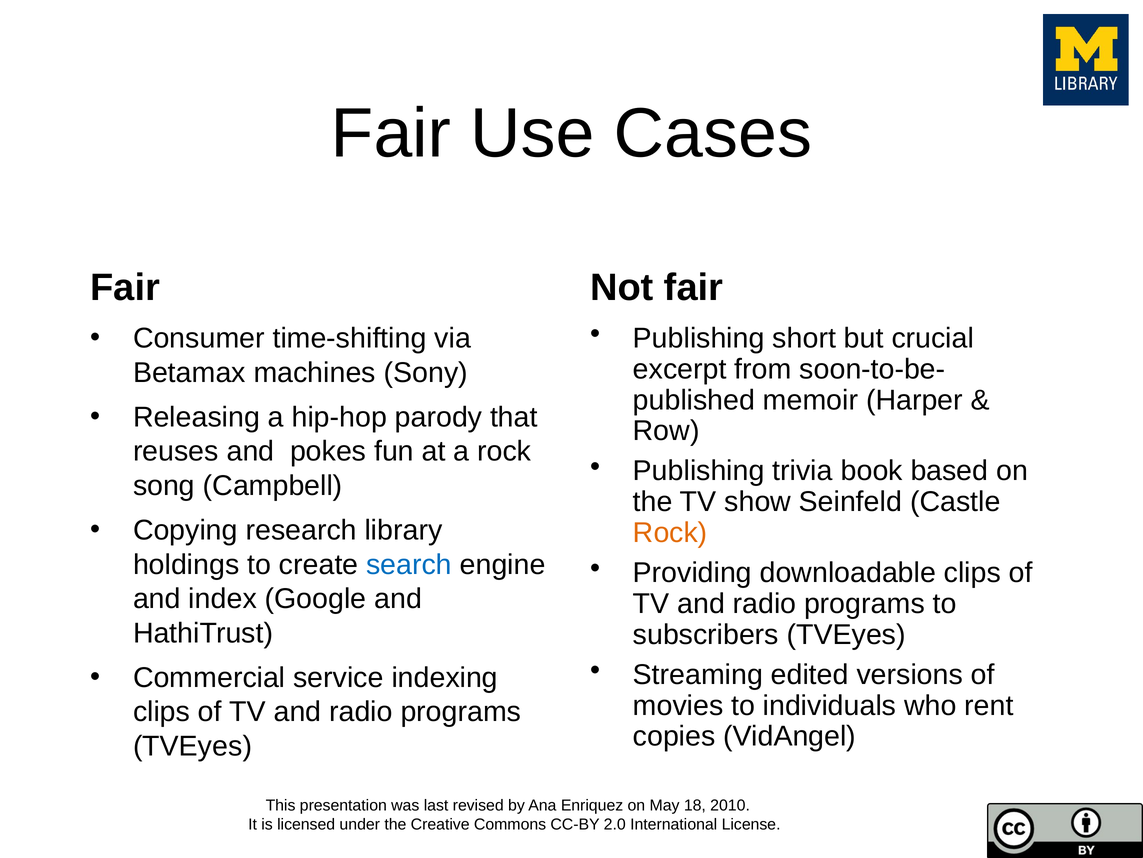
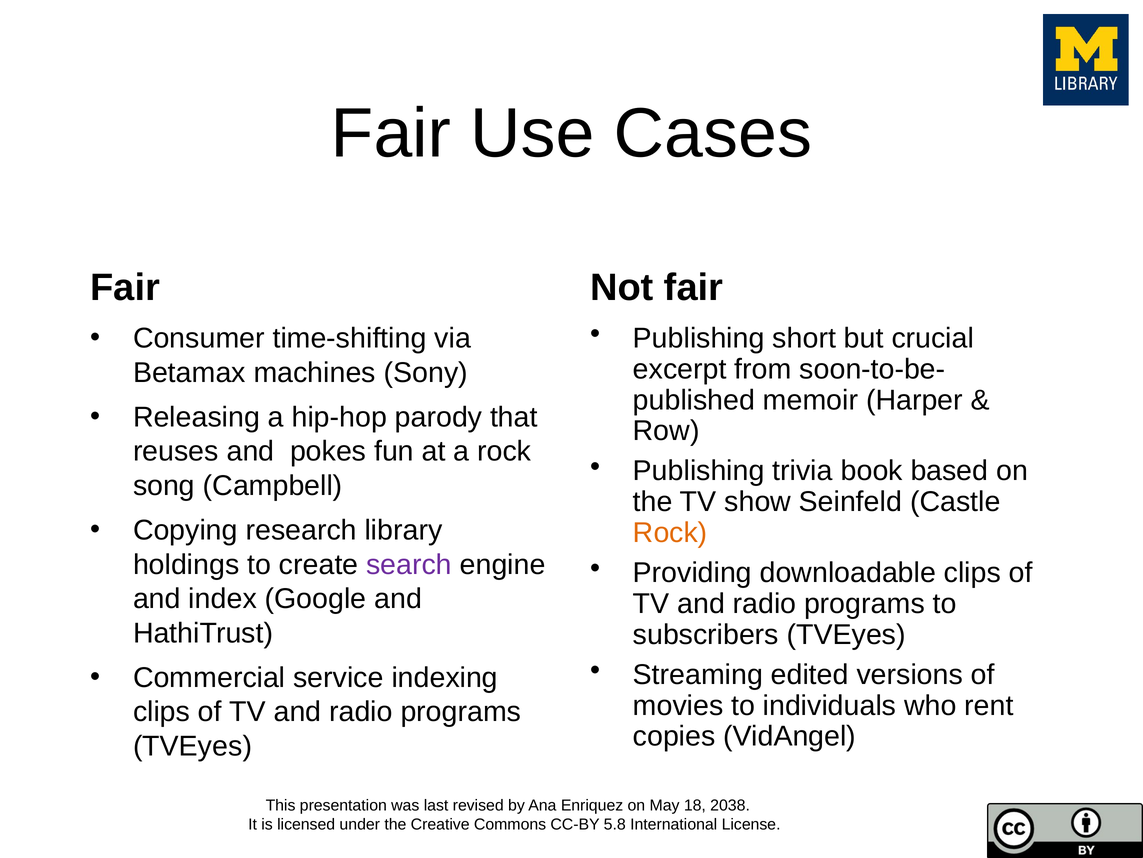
search colour: blue -> purple (409, 564)
2010: 2010 -> 2038 (730, 805)
2.0: 2.0 -> 5.8 (615, 824)
